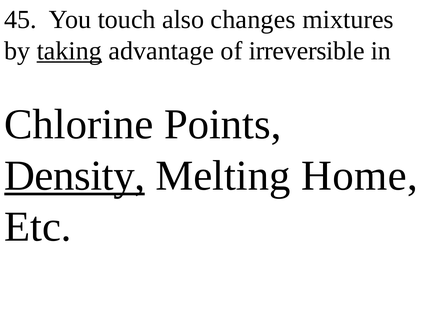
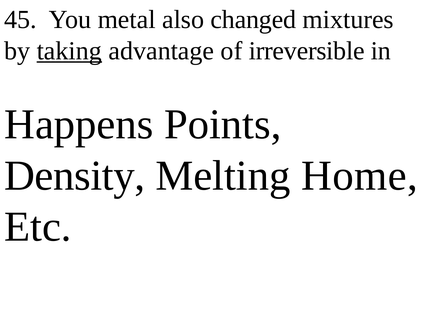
touch: touch -> metal (127, 20)
changes: changes -> changed (253, 20)
Chlorine: Chlorine -> Happens (79, 125)
Density underline: present -> none (75, 176)
